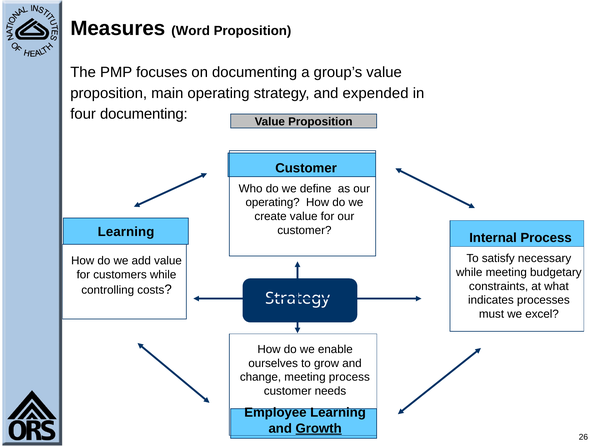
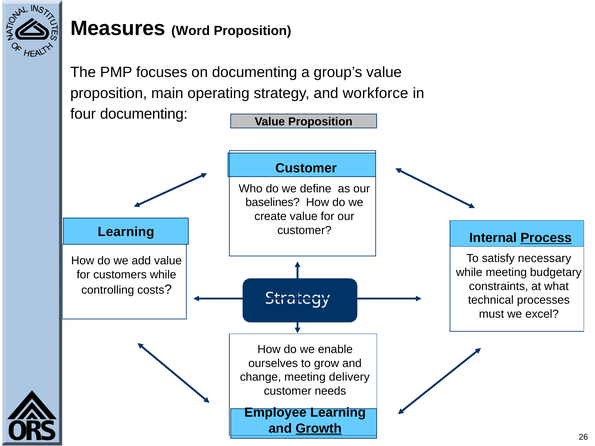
expended: expended -> workforce (375, 93)
operating: operating -> baselines (273, 203)
Process underline: none -> present (546, 238)
indicates: indicates -> technical (491, 300)
meeting process: process -> delivery (349, 377)
